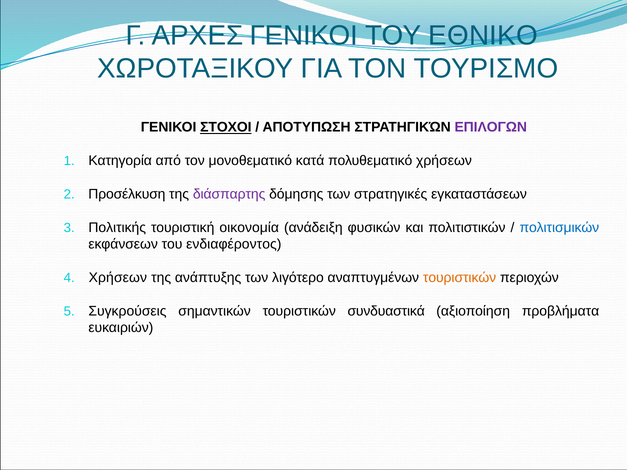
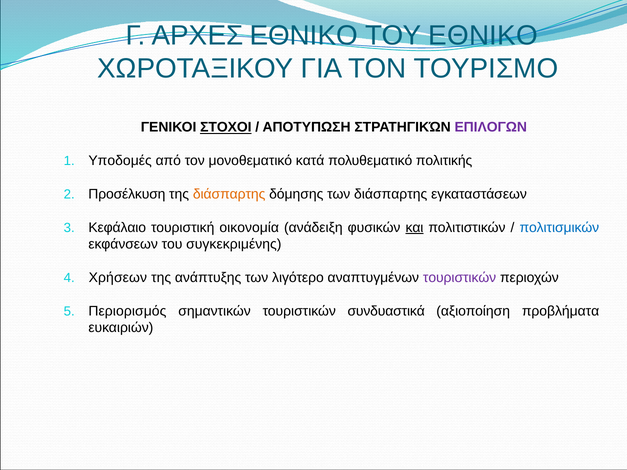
ΑΡΧΕΣ ΓΕΝΙΚΟΙ: ΓΕΝΙΚΟΙ -> ΕΘΝΙΚΟ (304, 35)
Κατηγορία: Κατηγορία -> Υποδομές (120, 161)
πολυθεματικό χρήσεων: χρήσεων -> πολιτικής (444, 161)
διάσπαρτης colour: purple -> orange (229, 194)
των στρατηγικές: στρατηγικές -> διάσπαρτης (391, 194)
Πολιτικής: Πολιτικής -> Κεφάλαιο (117, 228)
και underline: none -> present (414, 228)
ενδιαφέροντος: ενδιαφέροντος -> συγκεκριμένης (234, 244)
τουριστικών colour: orange -> purple (460, 278)
Συγκρούσεις: Συγκρούσεις -> Περιορισμός (127, 311)
